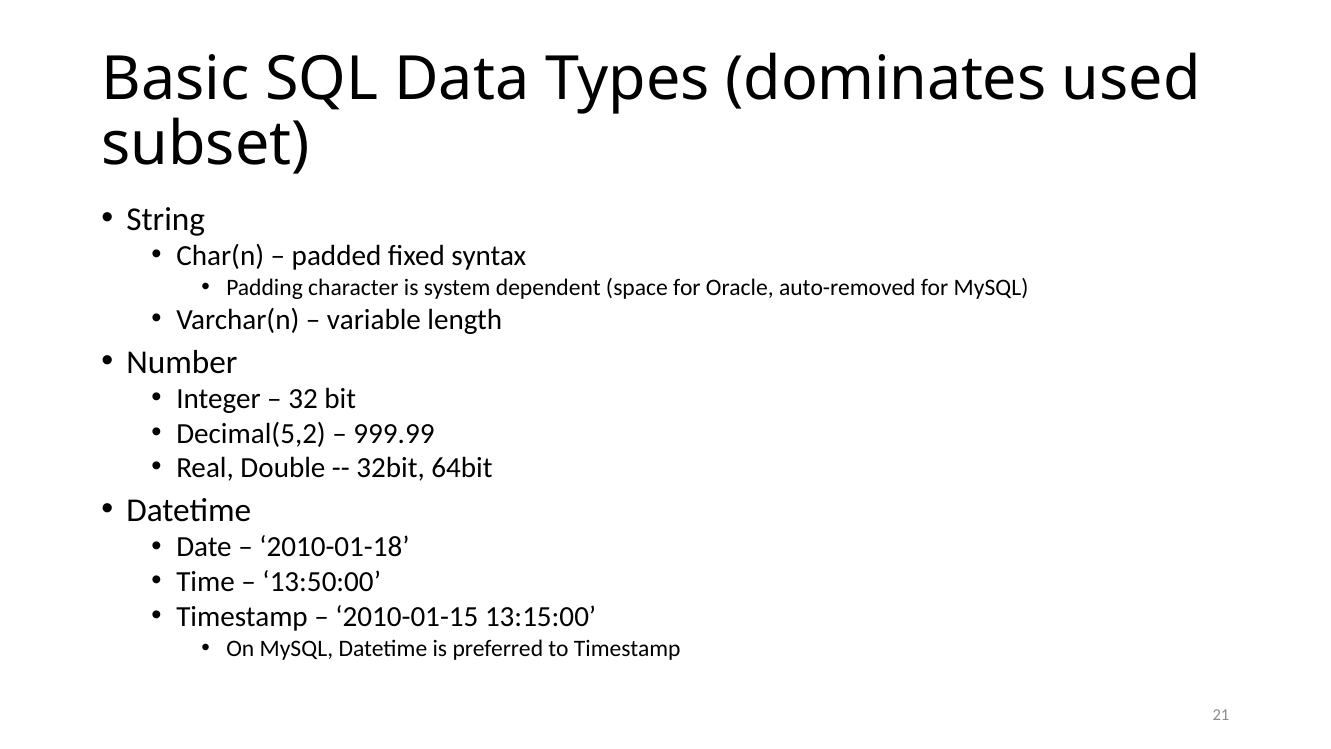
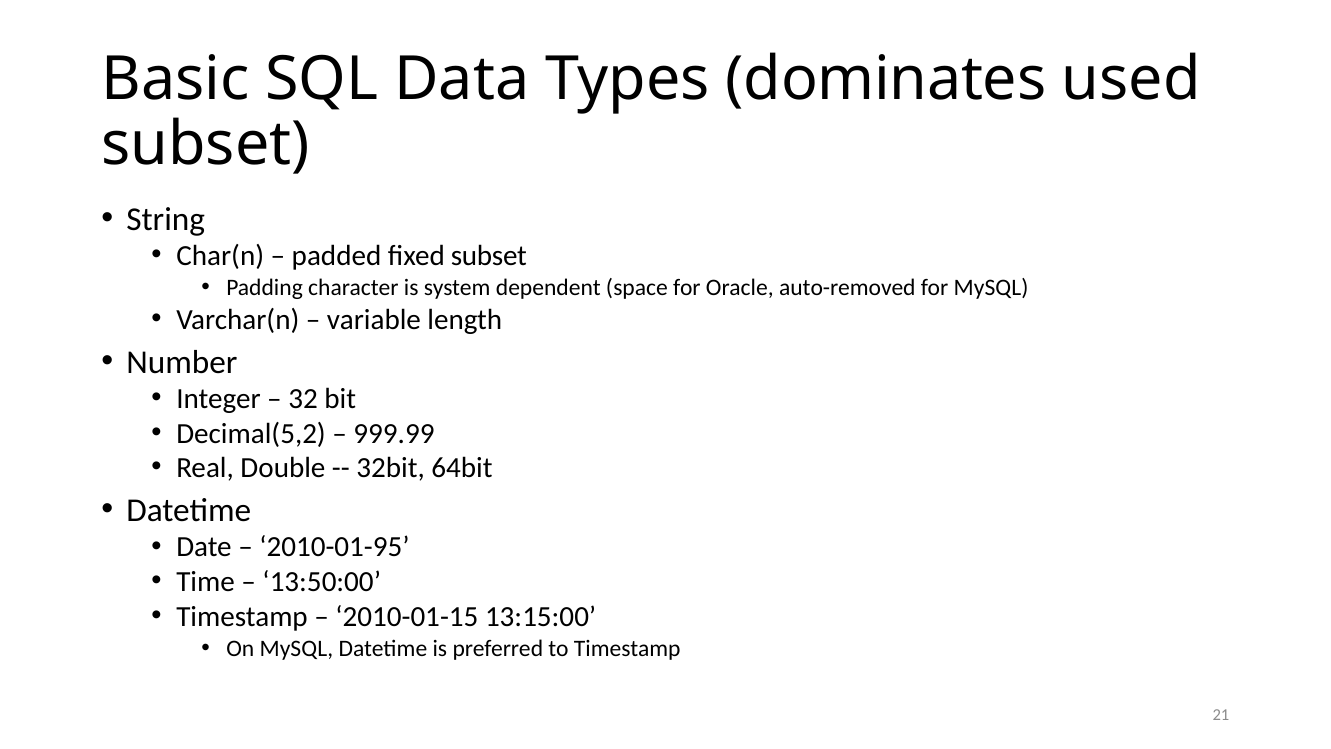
fixed syntax: syntax -> subset (489, 256)
2010-01-18: 2010-01-18 -> 2010-01-95 (334, 547)
